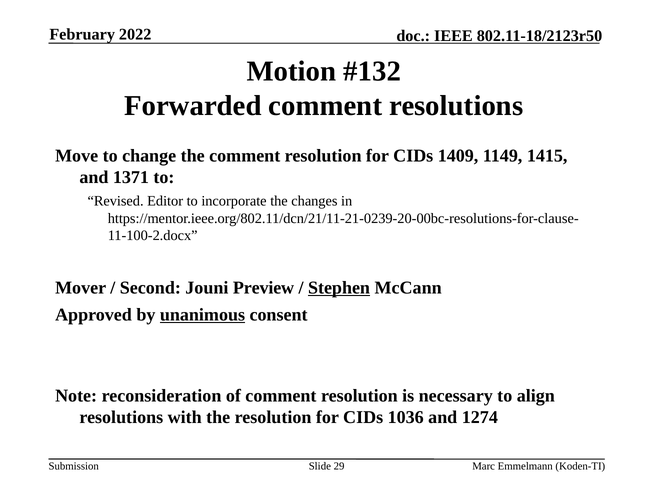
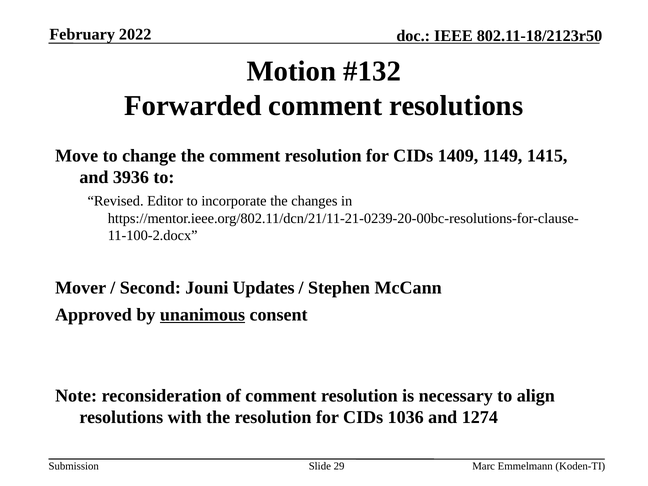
1371: 1371 -> 3936 (131, 177)
Preview: Preview -> Updates (264, 288)
Stephen underline: present -> none (339, 288)
